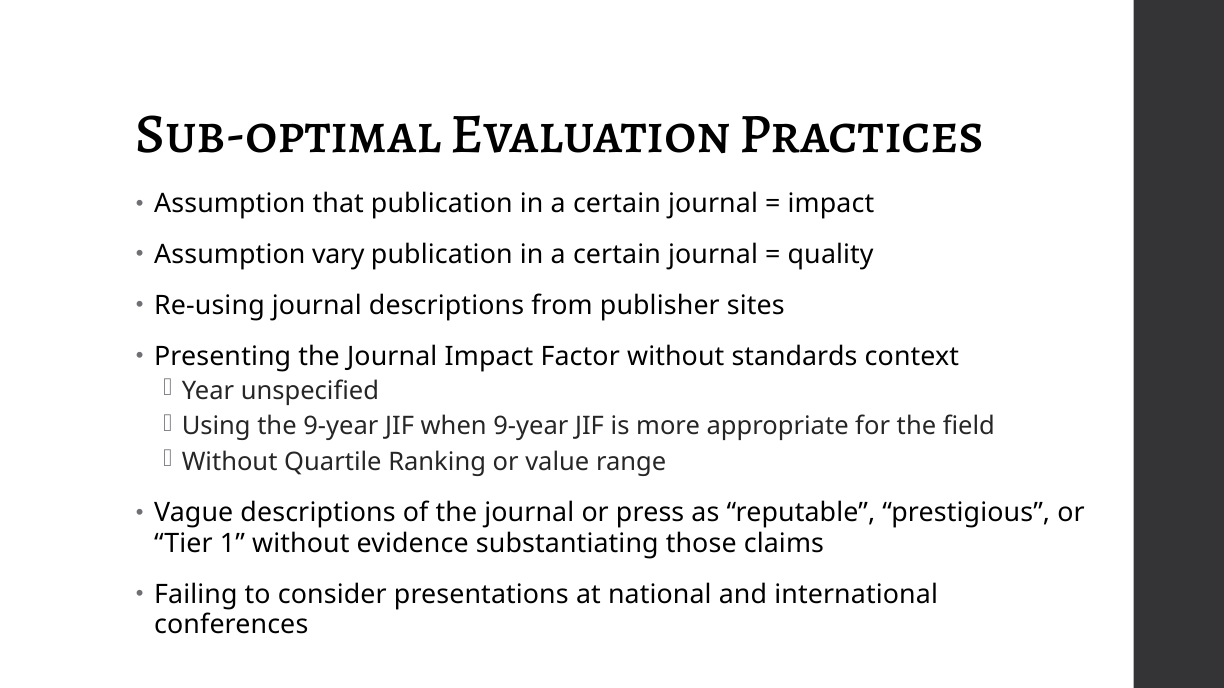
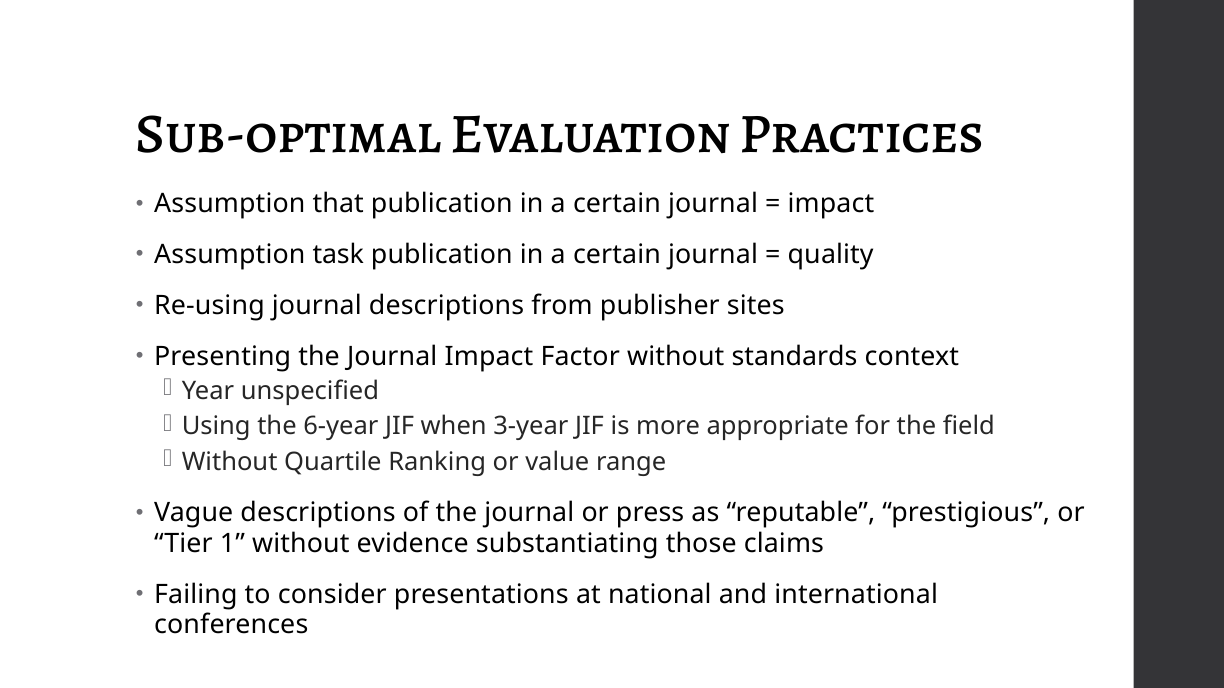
vary: vary -> task (338, 255)
the 9-year: 9-year -> 6-year (341, 427)
when 9-year: 9-year -> 3-year (531, 427)
